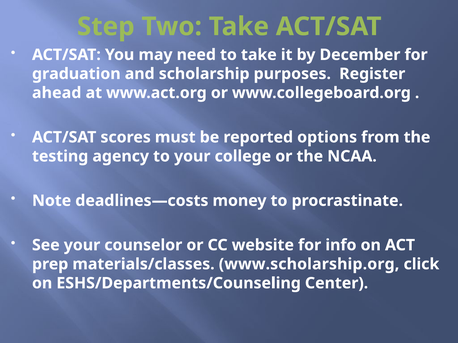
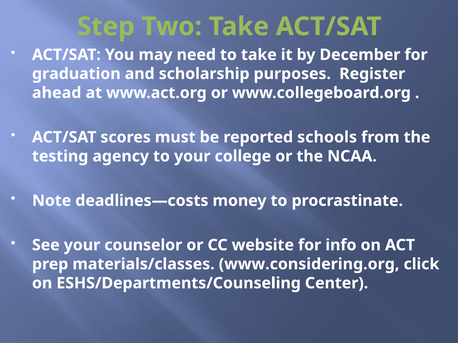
options: options -> schools (327, 137)
www.scholarship.org: www.scholarship.org -> www.considering.org (309, 264)
